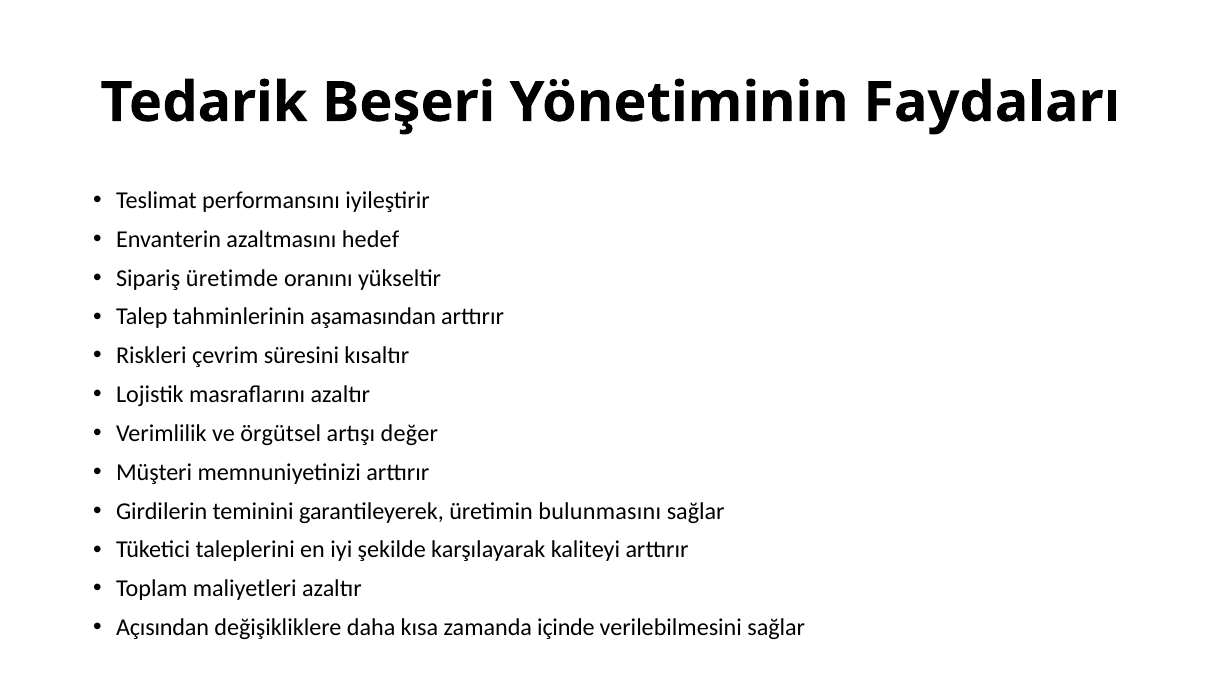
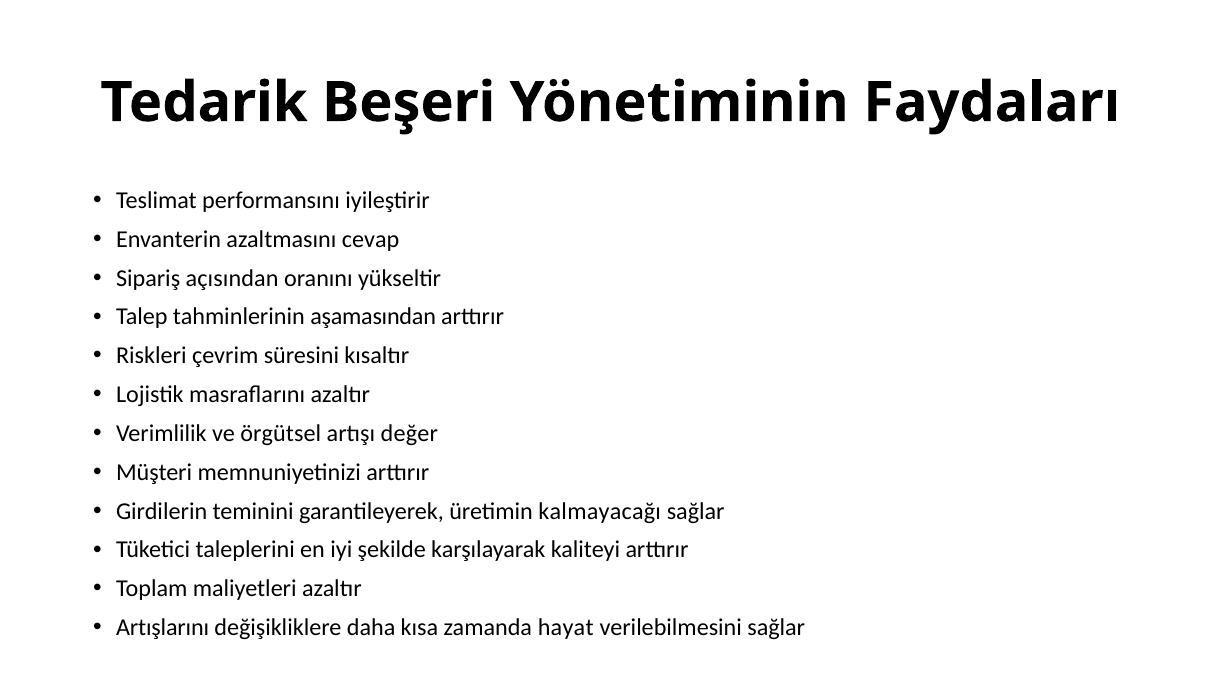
hedef: hedef -> cevap (371, 239)
üretimde: üretimde -> açısından (232, 278)
bulunmasını: bulunmasını -> kalmayacağı (600, 511)
Açısından: Açısından -> Artışlarını (163, 628)
içinde: içinde -> hayat (566, 628)
